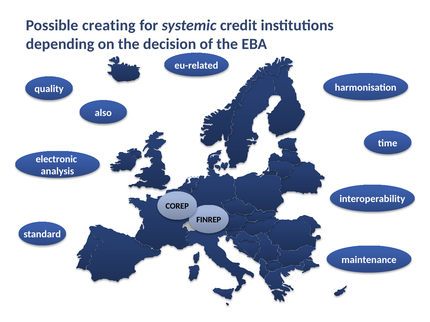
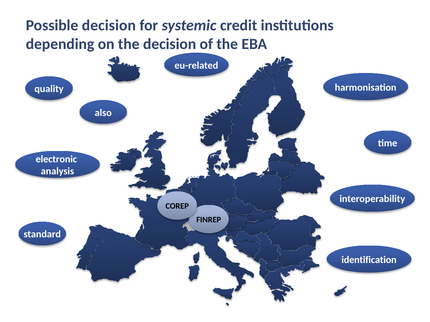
Possible creating: creating -> decision (109, 25)
maintenance: maintenance -> identification (369, 260)
